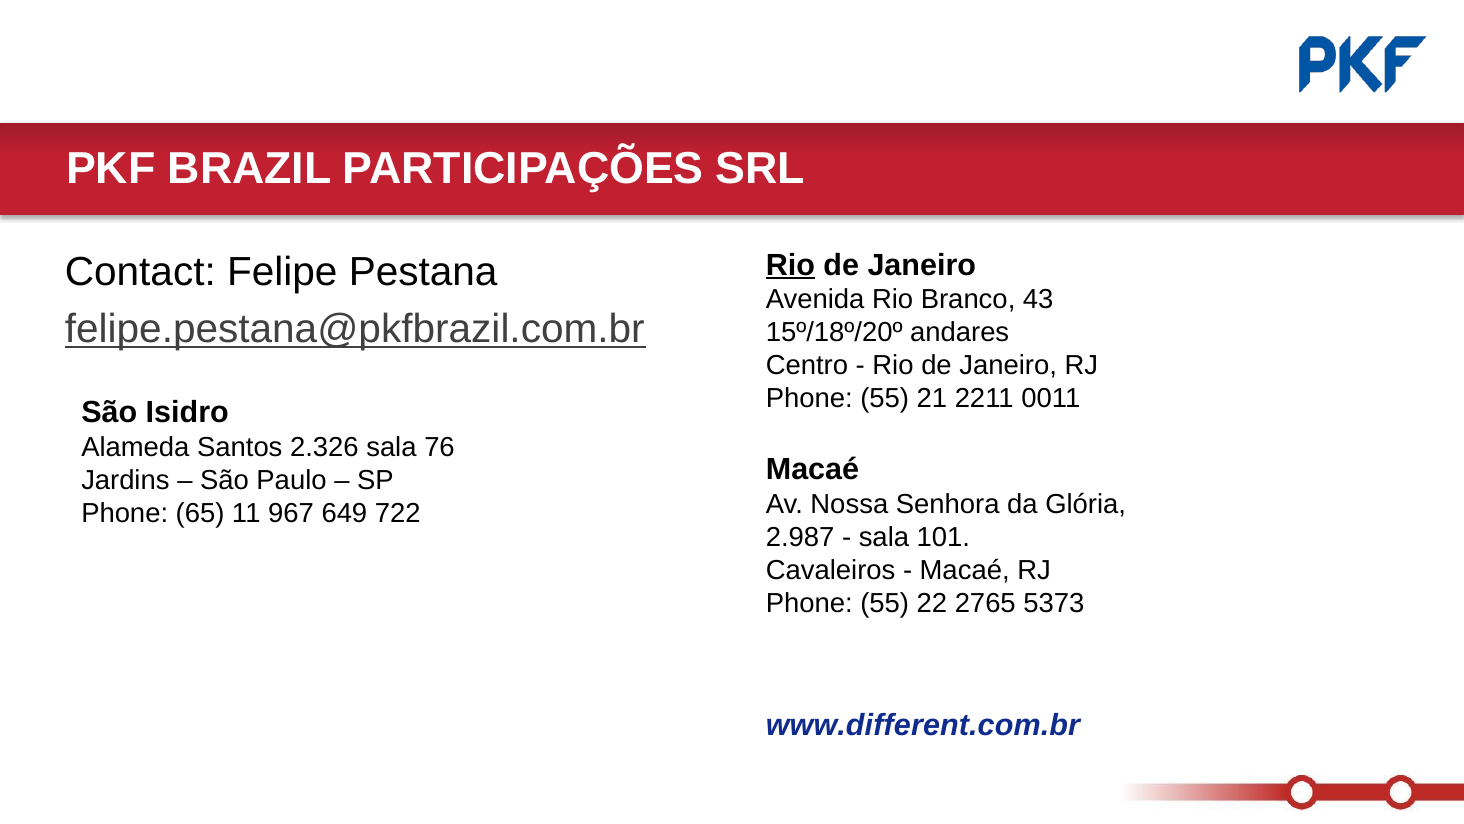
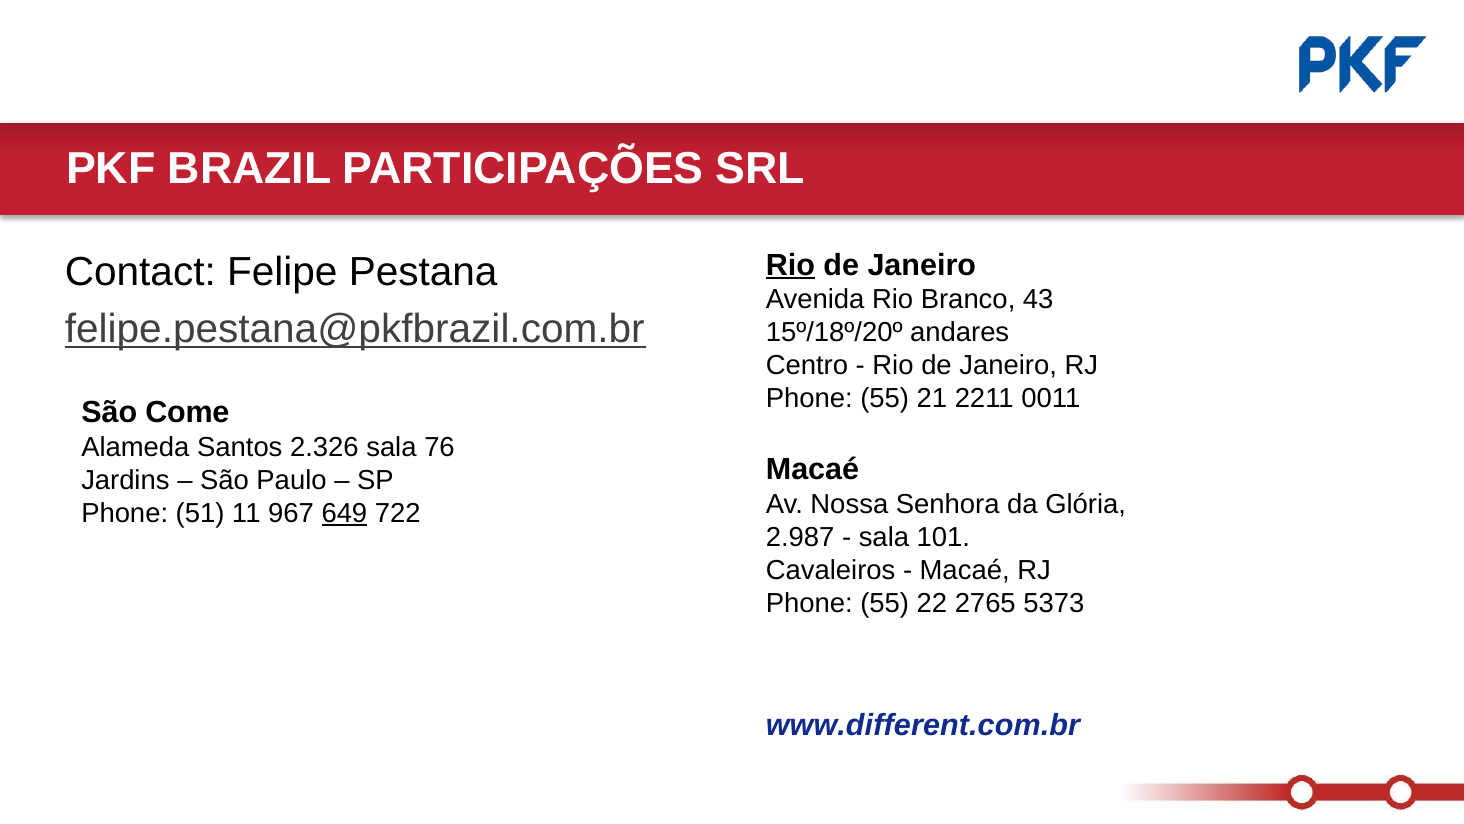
Isidro: Isidro -> Come (187, 413)
65: 65 -> 51 (200, 513)
649 underline: none -> present (344, 513)
